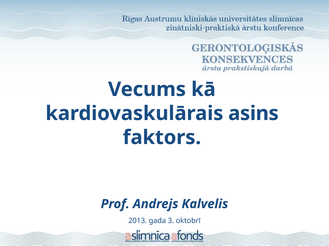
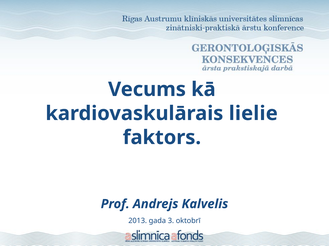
asins: asins -> lielie (253, 114)
